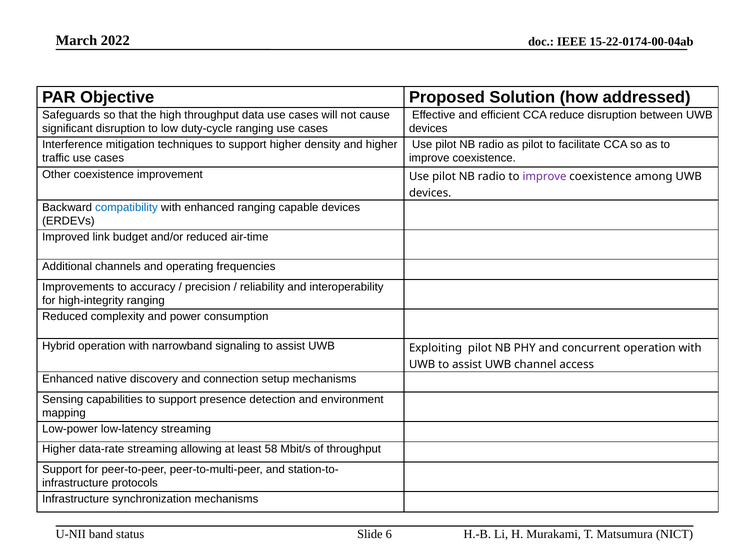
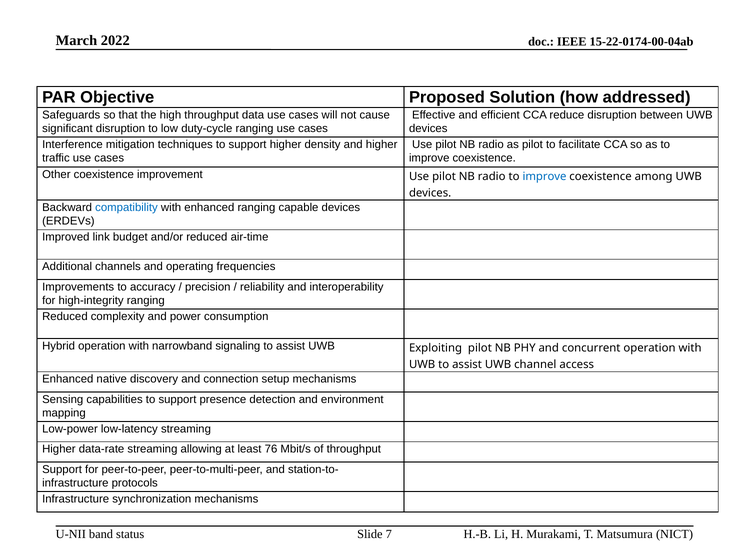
improve colour: purple -> blue (544, 177)
58: 58 -> 76 (271, 449)
6: 6 -> 7 (389, 534)
